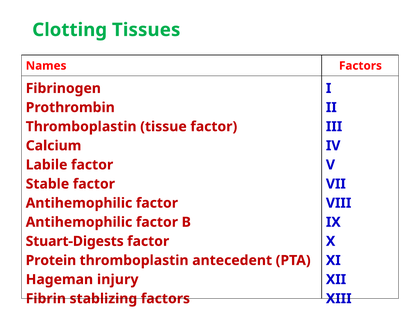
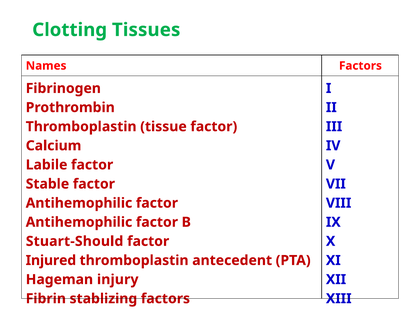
Stuart-Digests: Stuart-Digests -> Stuart-Should (75, 241)
Protein: Protein -> Injured (51, 260)
